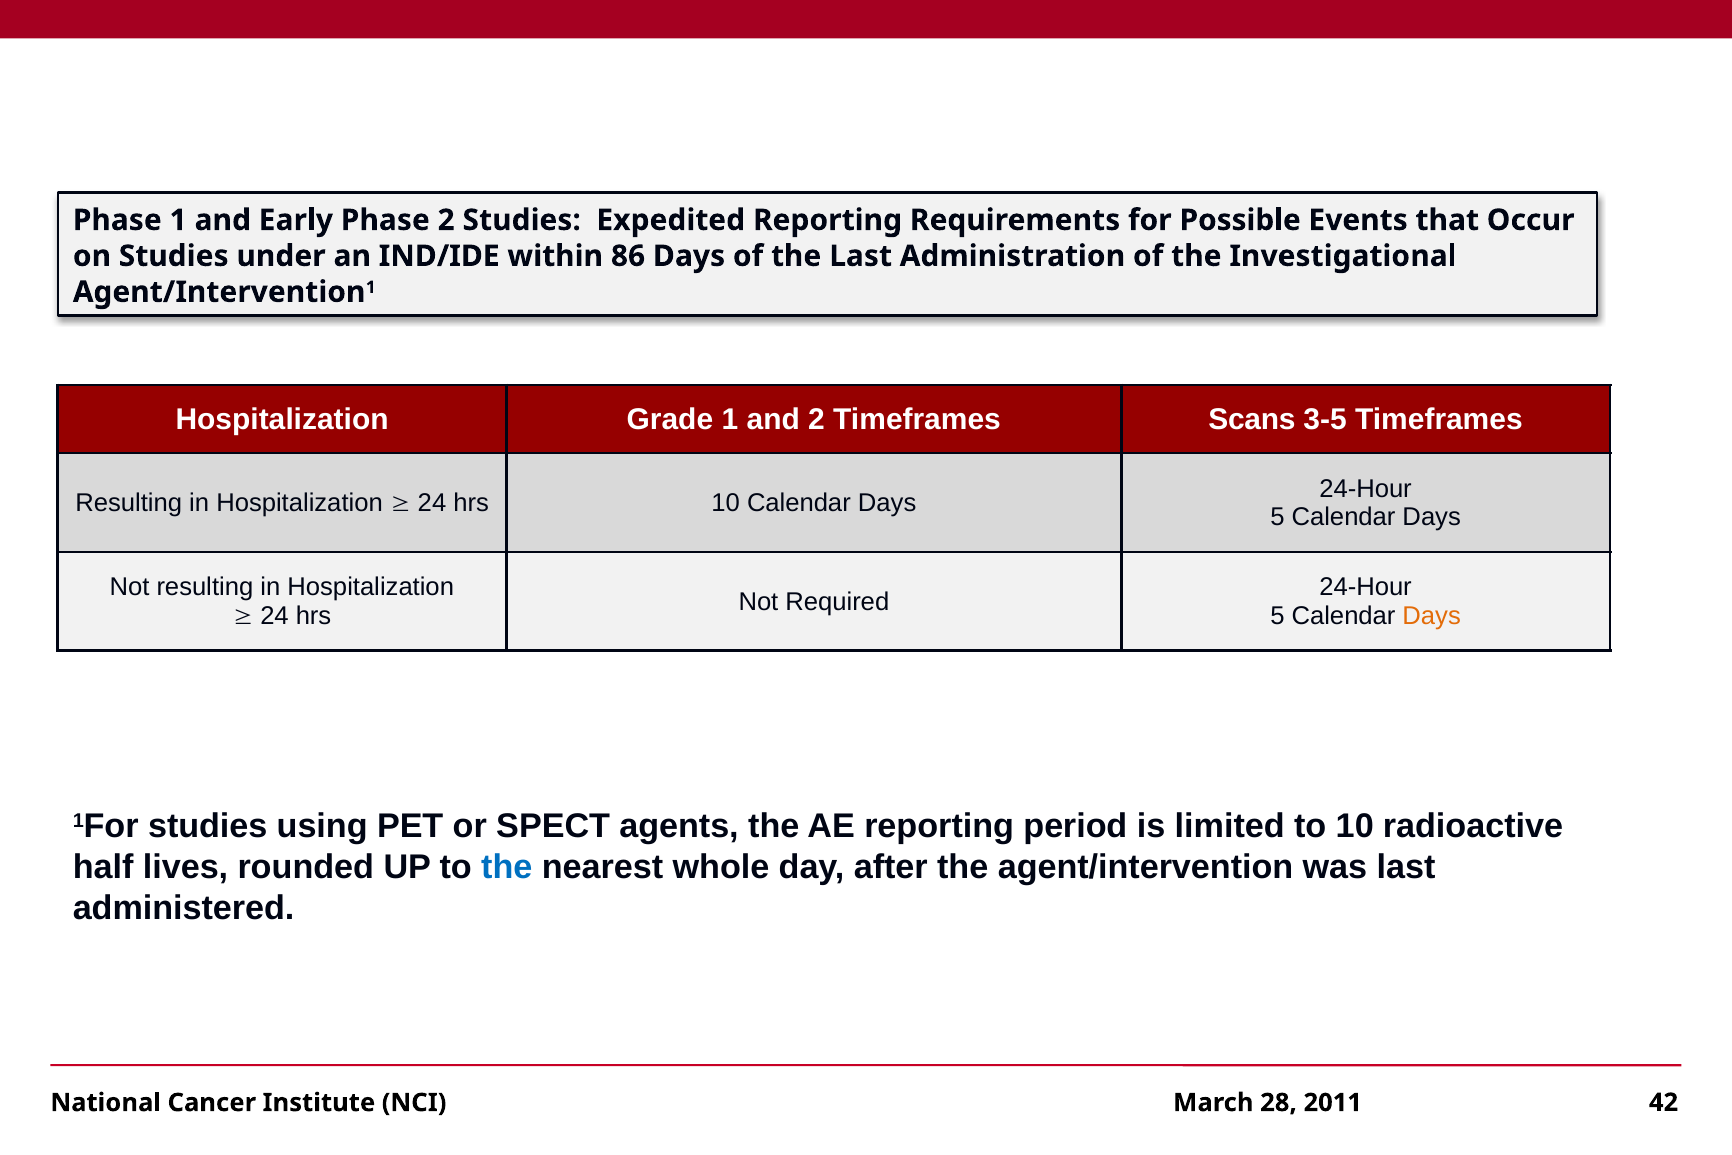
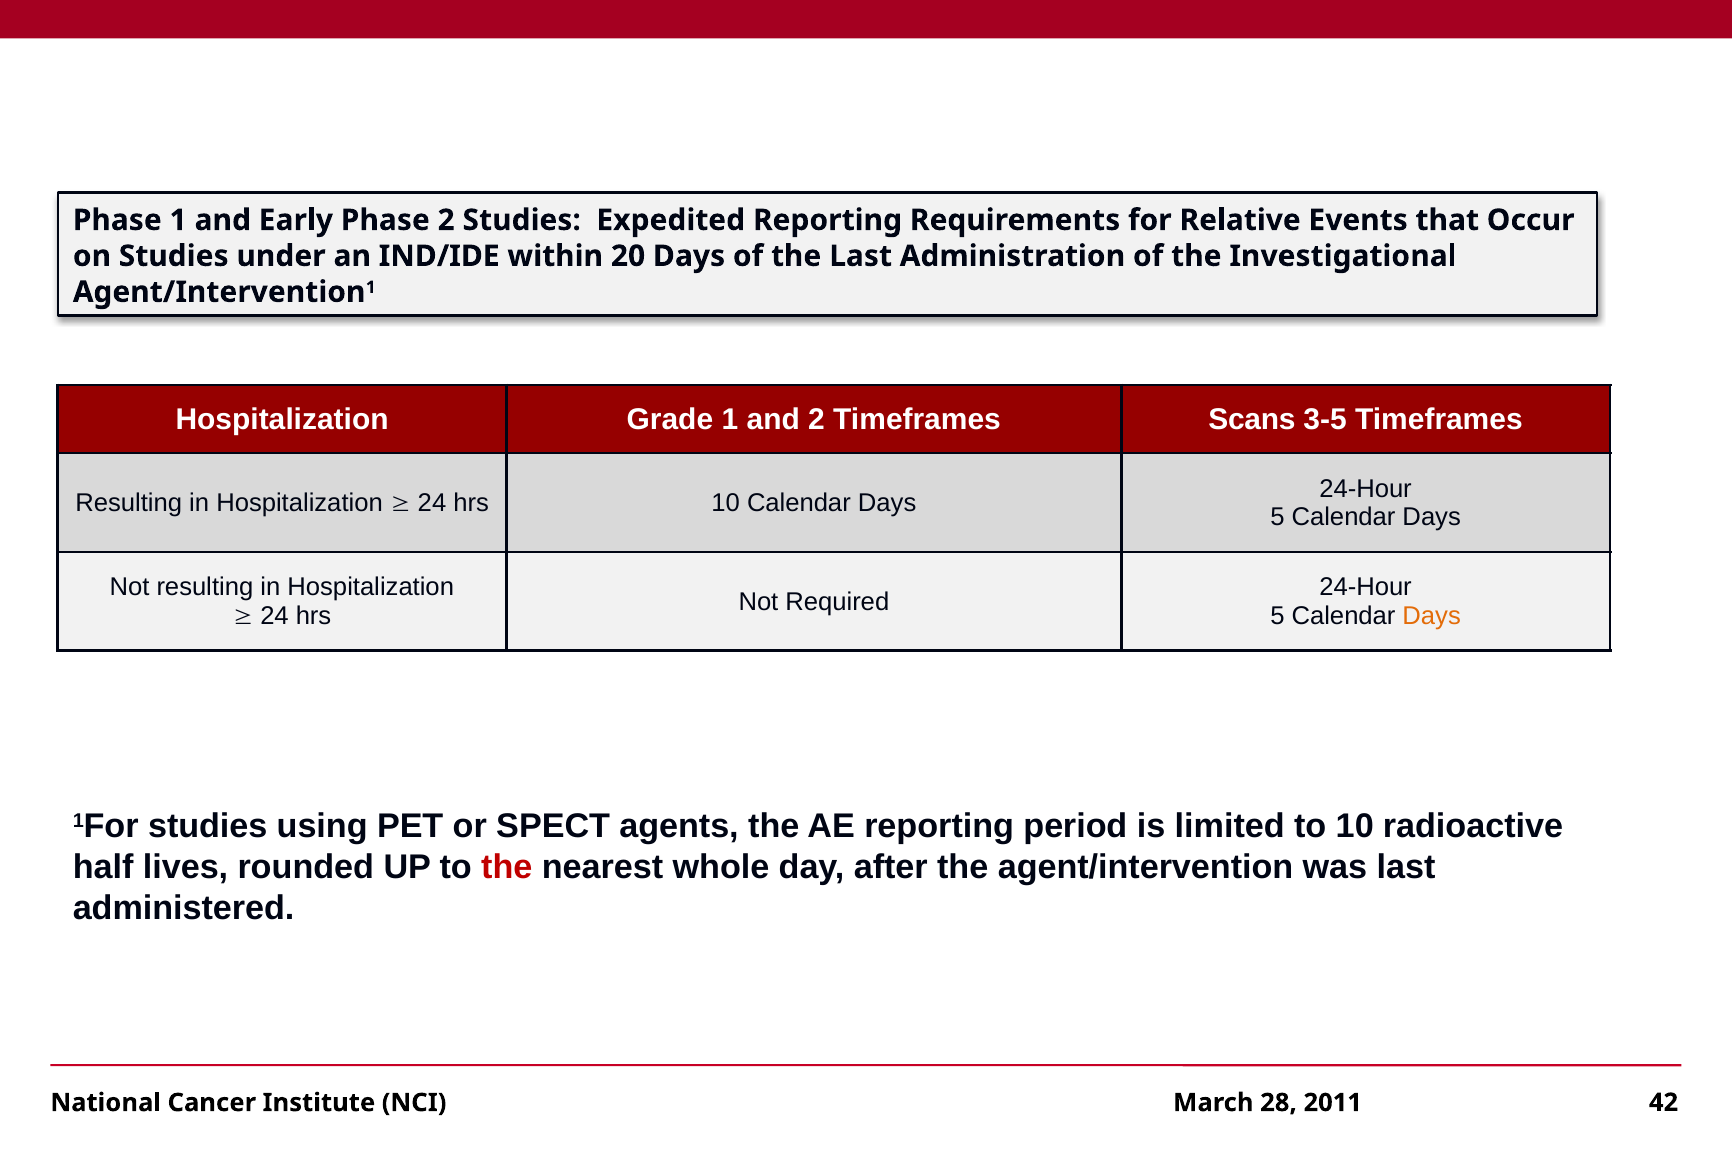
Possible: Possible -> Relative (1240, 220)
86: 86 -> 20 (628, 256)
the colour: blue -> red (507, 867)
